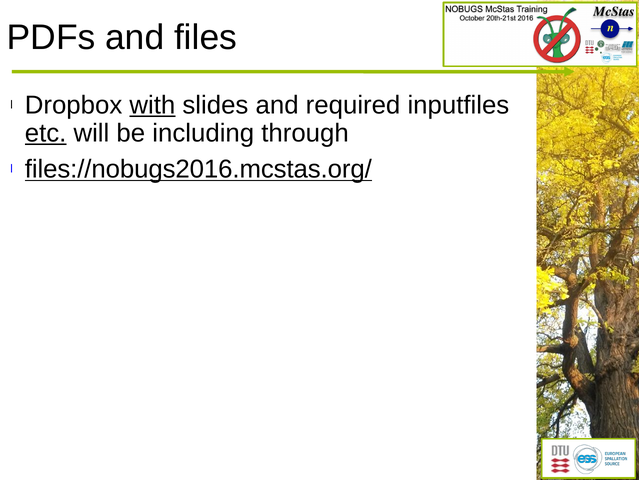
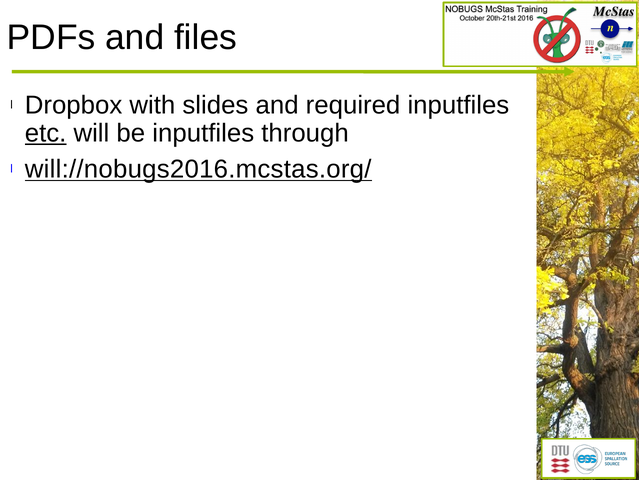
with underline: present -> none (152, 105)
be including: including -> inputfiles (203, 133)
files://nobugs2016.mcstas.org/: files://nobugs2016.mcstas.org/ -> will://nobugs2016.mcstas.org/ (198, 169)
